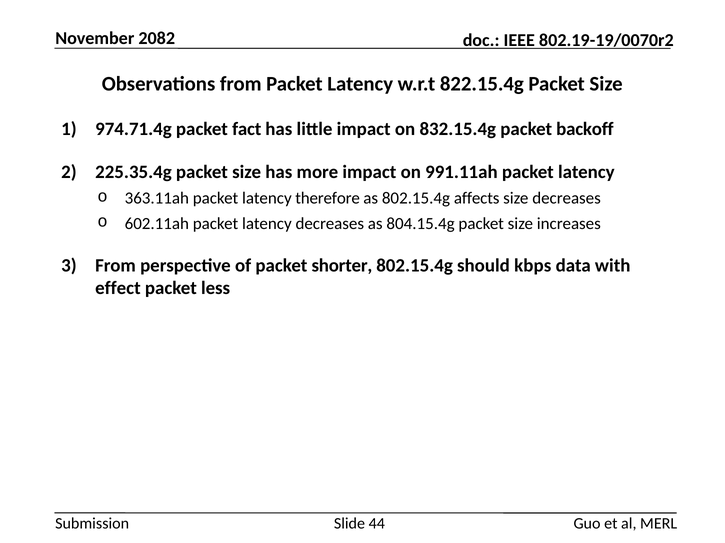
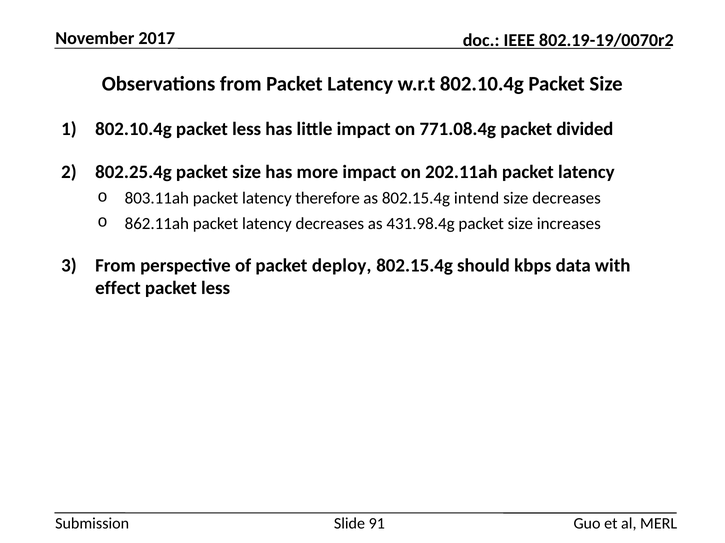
2082: 2082 -> 2017 (157, 38)
w.r.t 822.15.4g: 822.15.4g -> 802.10.4g (482, 84)
974.71.4g: 974.71.4g -> 802.10.4g (133, 129)
fact: fact -> less (247, 129)
832.15.4g: 832.15.4g -> 771.08.4g (458, 129)
backoff: backoff -> divided (585, 129)
225.35.4g: 225.35.4g -> 802.25.4g (133, 172)
991.11ah: 991.11ah -> 202.11ah (461, 172)
363.11ah: 363.11ah -> 803.11ah (157, 199)
affects: affects -> intend (477, 199)
602.11ah: 602.11ah -> 862.11ah (157, 224)
804.15.4g: 804.15.4g -> 431.98.4g (421, 224)
shorter: shorter -> deploy (342, 266)
44: 44 -> 91 (377, 524)
